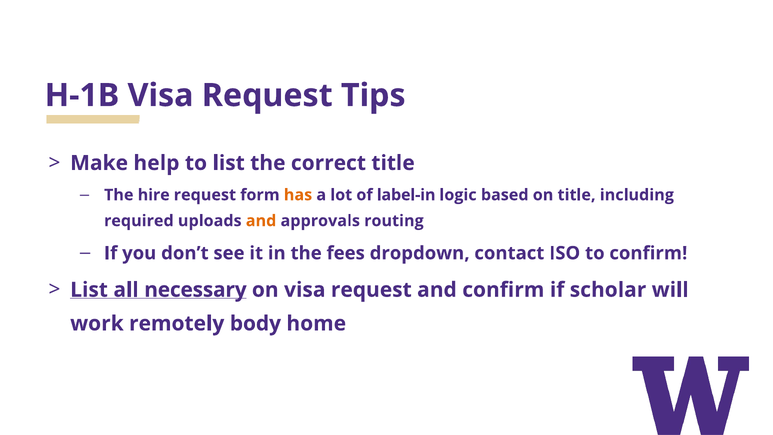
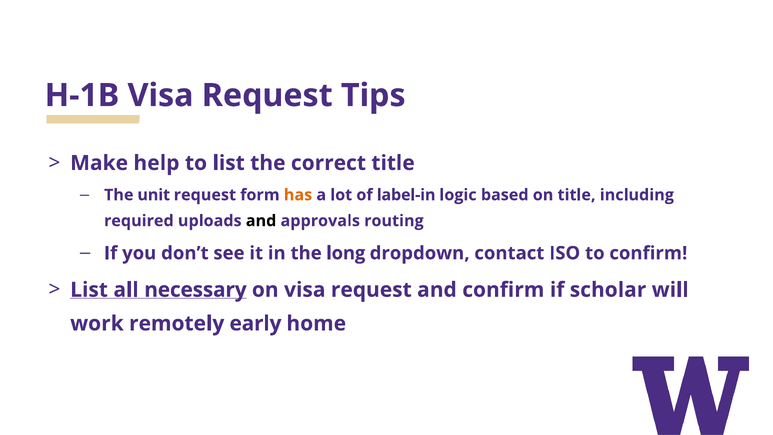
hire: hire -> unit (154, 195)
and colour: orange -> black (261, 221)
fees: fees -> long (346, 253)
body: body -> early (255, 323)
